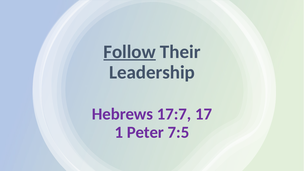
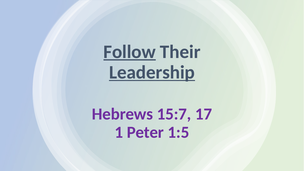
Leadership underline: none -> present (152, 72)
17:7: 17:7 -> 15:7 (174, 114)
7:5: 7:5 -> 1:5 (179, 132)
